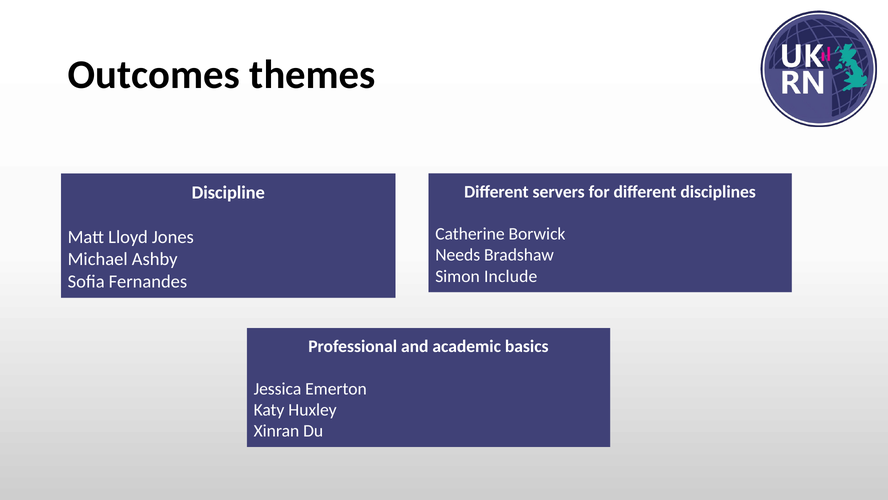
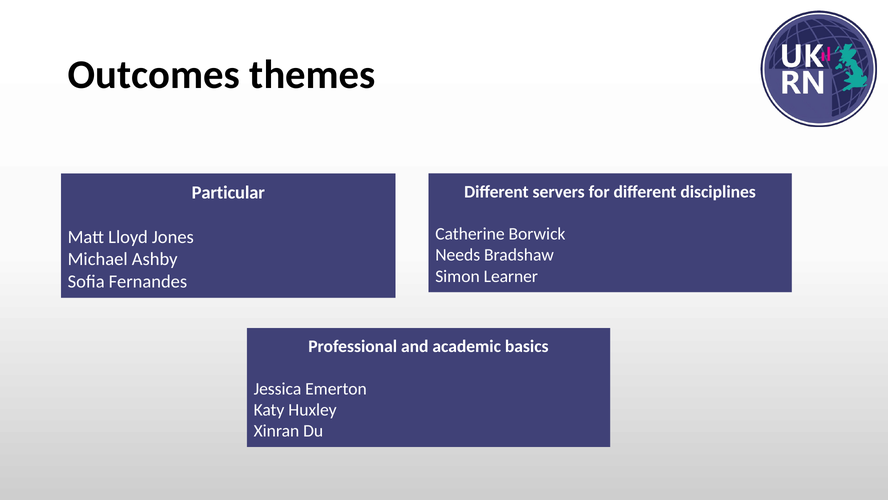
Discipline: Discipline -> Particular (228, 192)
Include: Include -> Learner (511, 276)
